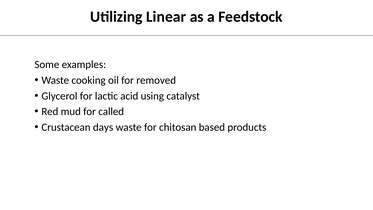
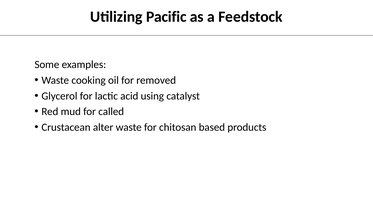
Linear: Linear -> Pacific (166, 17)
days: days -> alter (103, 127)
